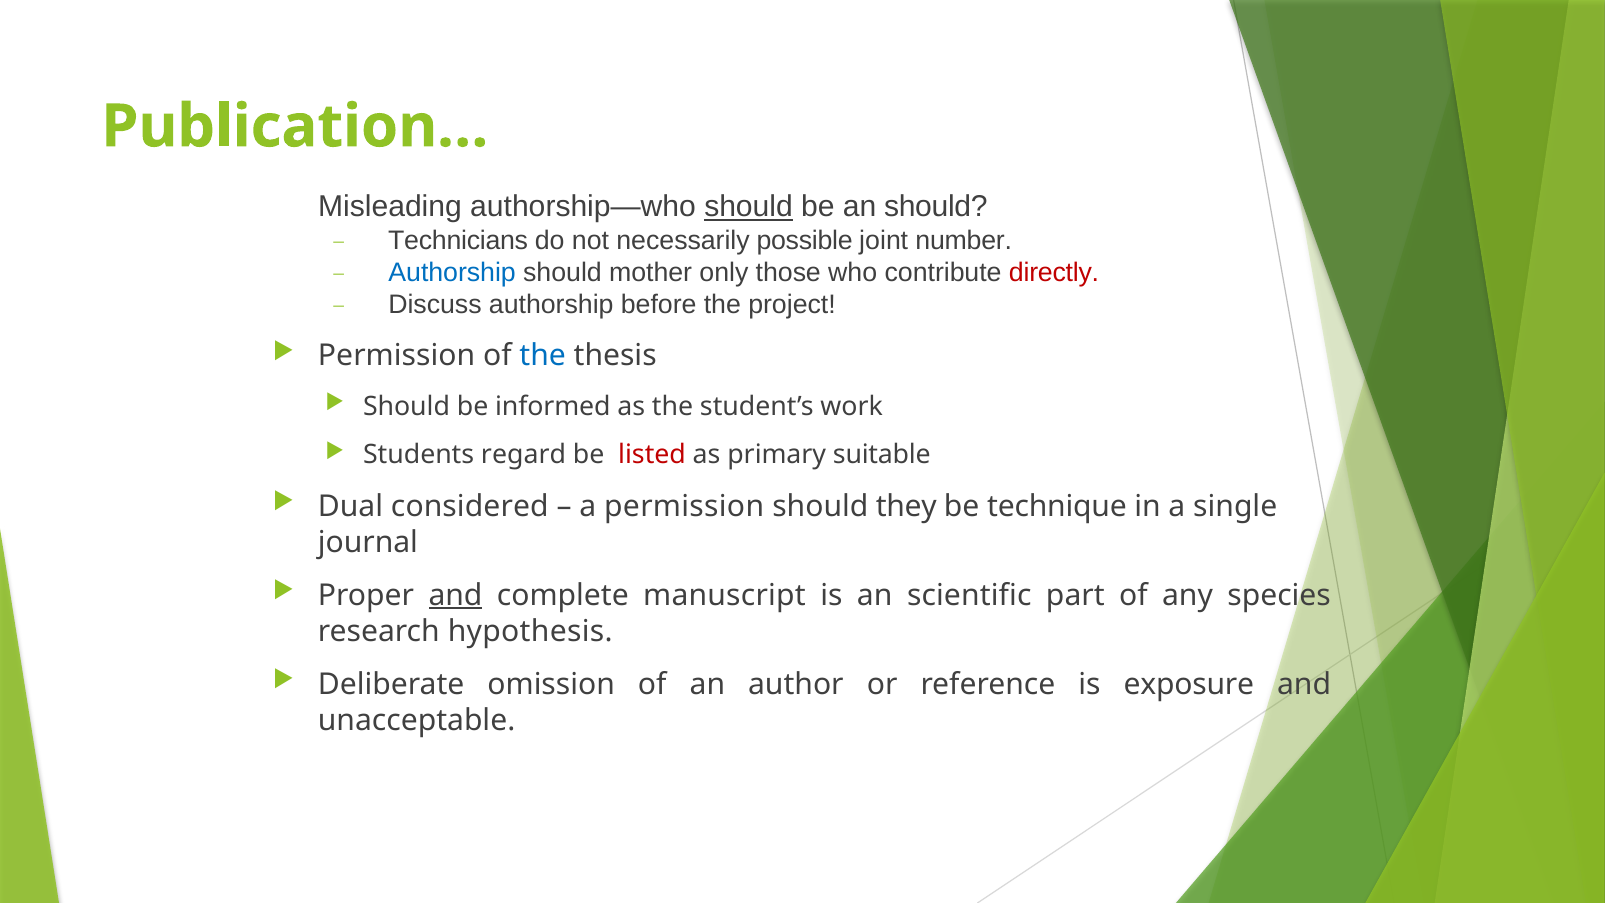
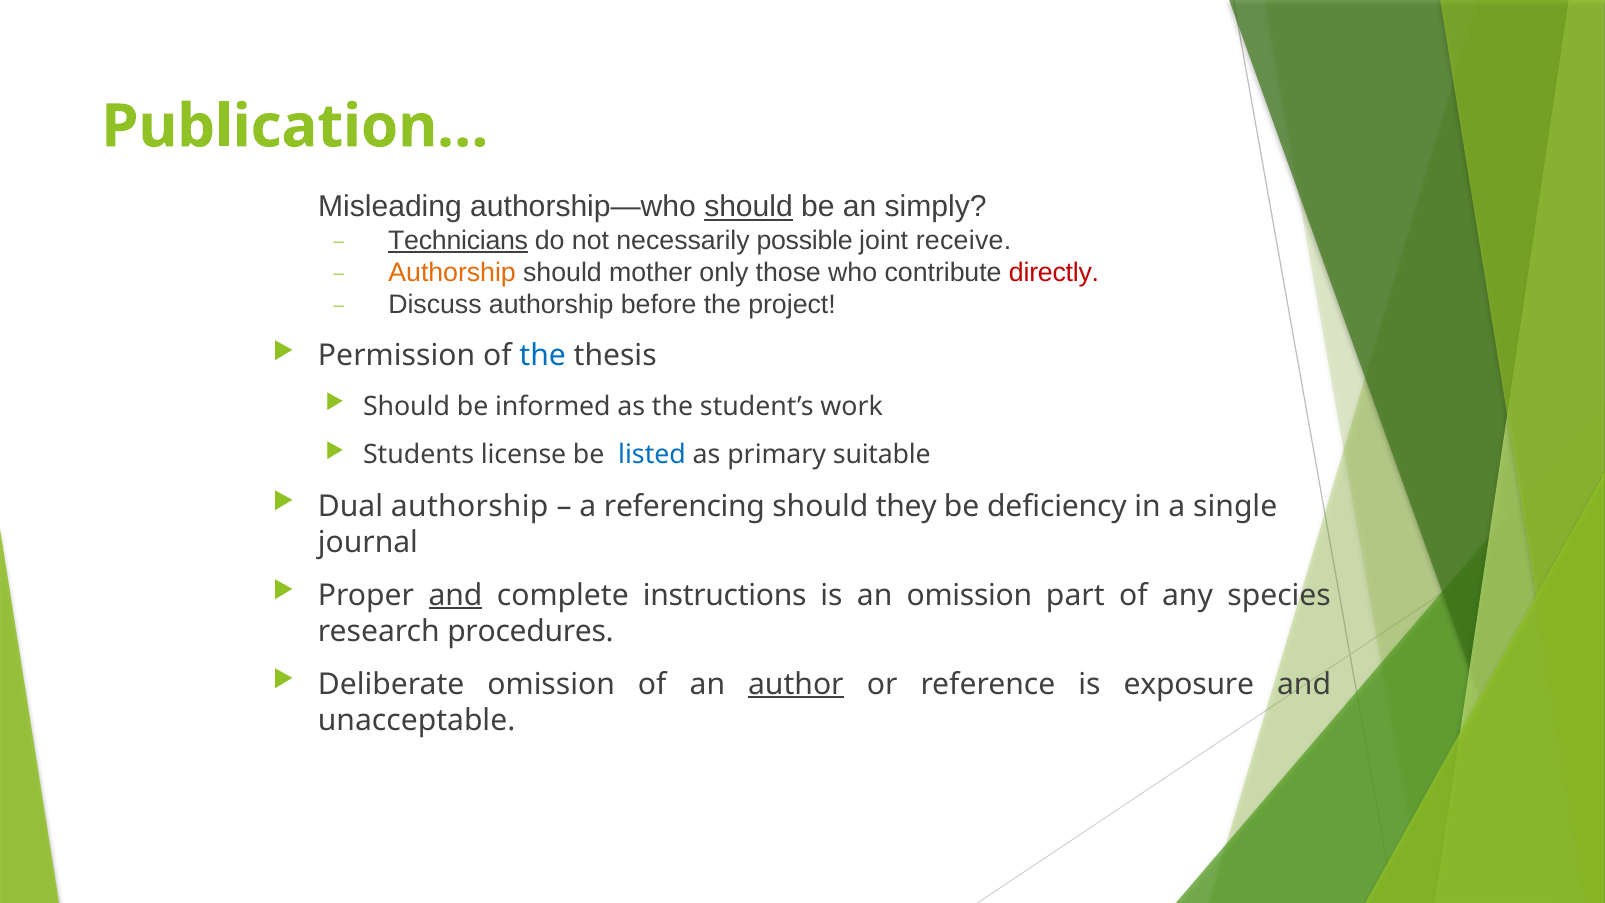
an should: should -> simply (936, 207)
Technicians underline: none -> present (458, 241)
number: number -> receive (963, 241)
Authorship colour: blue -> orange (452, 273)
regard: regard -> license (524, 455)
listed colour: red -> blue (652, 455)
Dual considered: considered -> authorship (470, 506)
a permission: permission -> referencing (684, 506)
technique: technique -> deficiency (1057, 506)
manuscript: manuscript -> instructions (725, 595)
an scientific: scientific -> omission (969, 595)
hypothesis: hypothesis -> procedures (531, 631)
author underline: none -> present (796, 684)
